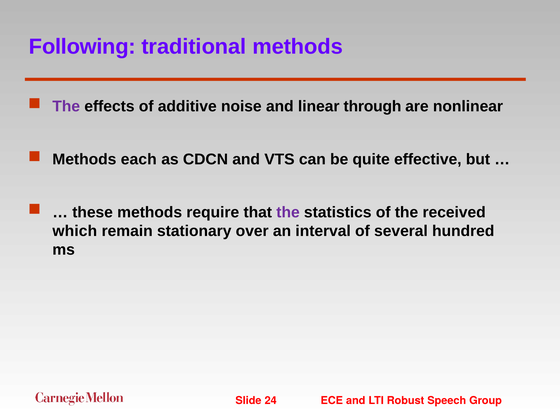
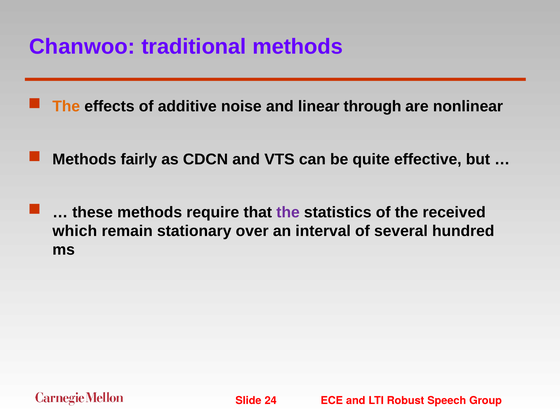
Following: Following -> Chanwoo (82, 47)
The colour: purple -> orange (66, 106)
each: each -> fairly (139, 159)
